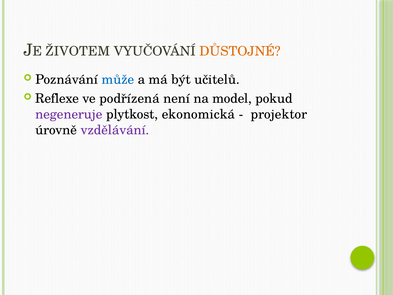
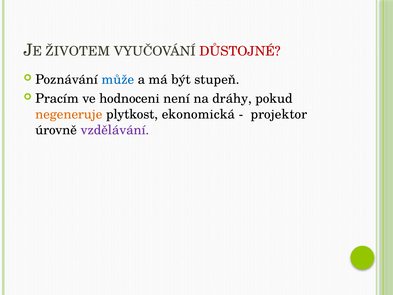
DŮSTOJNÉ colour: orange -> red (240, 51)
učitelů: učitelů -> stupeň (217, 80)
Reflexe: Reflexe -> Pracím (57, 99)
podřízená: podřízená -> hodnoceni (130, 99)
model: model -> dráhy (232, 99)
negeneruje colour: purple -> orange (69, 114)
